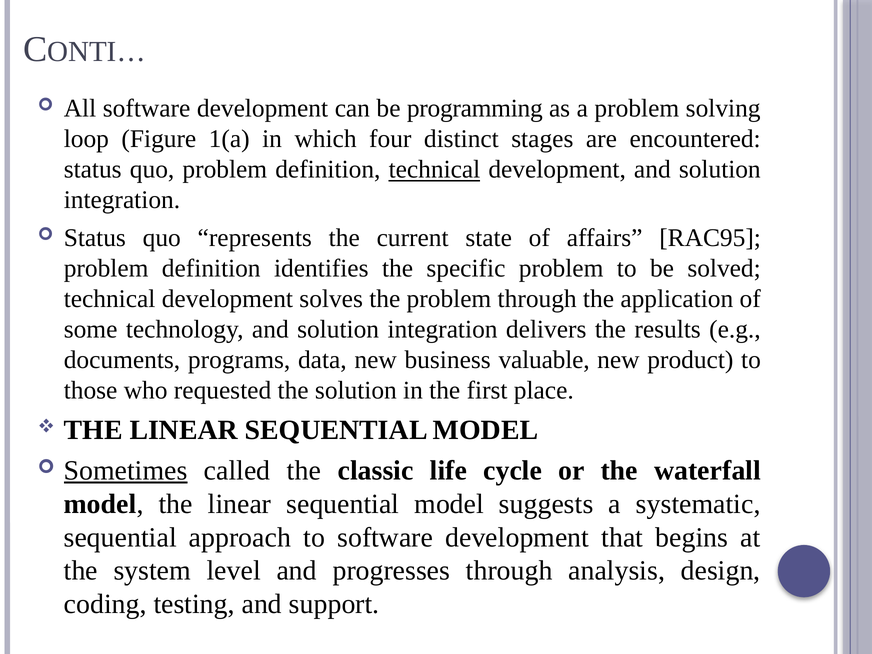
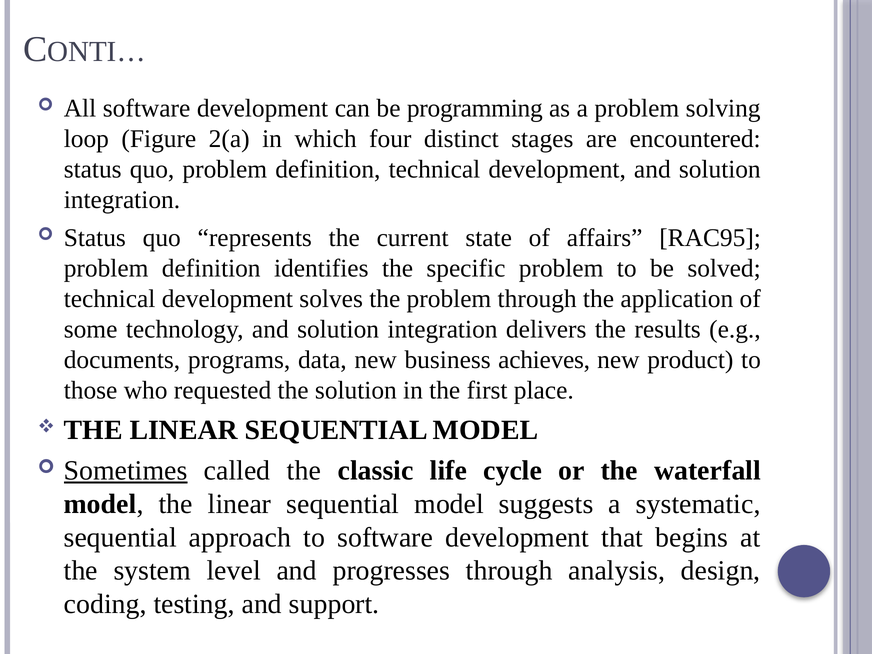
1(a: 1(a -> 2(a (229, 139)
technical underline: present -> none (434, 170)
valuable: valuable -> achieves (544, 360)
